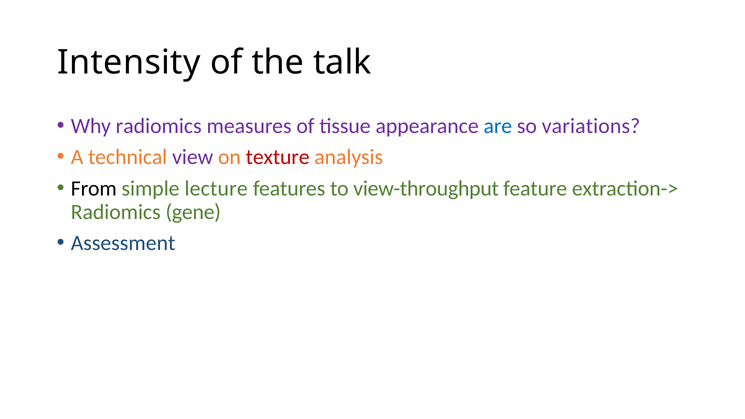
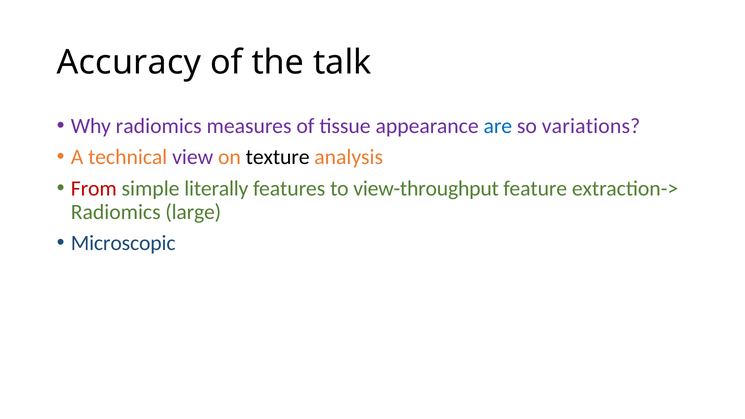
Intensity: Intensity -> Accuracy (129, 63)
texture colour: red -> black (278, 157)
From colour: black -> red (94, 188)
lecture: lecture -> literally (216, 188)
gene: gene -> large (193, 212)
Assessment: Assessment -> Microscopic (123, 243)
